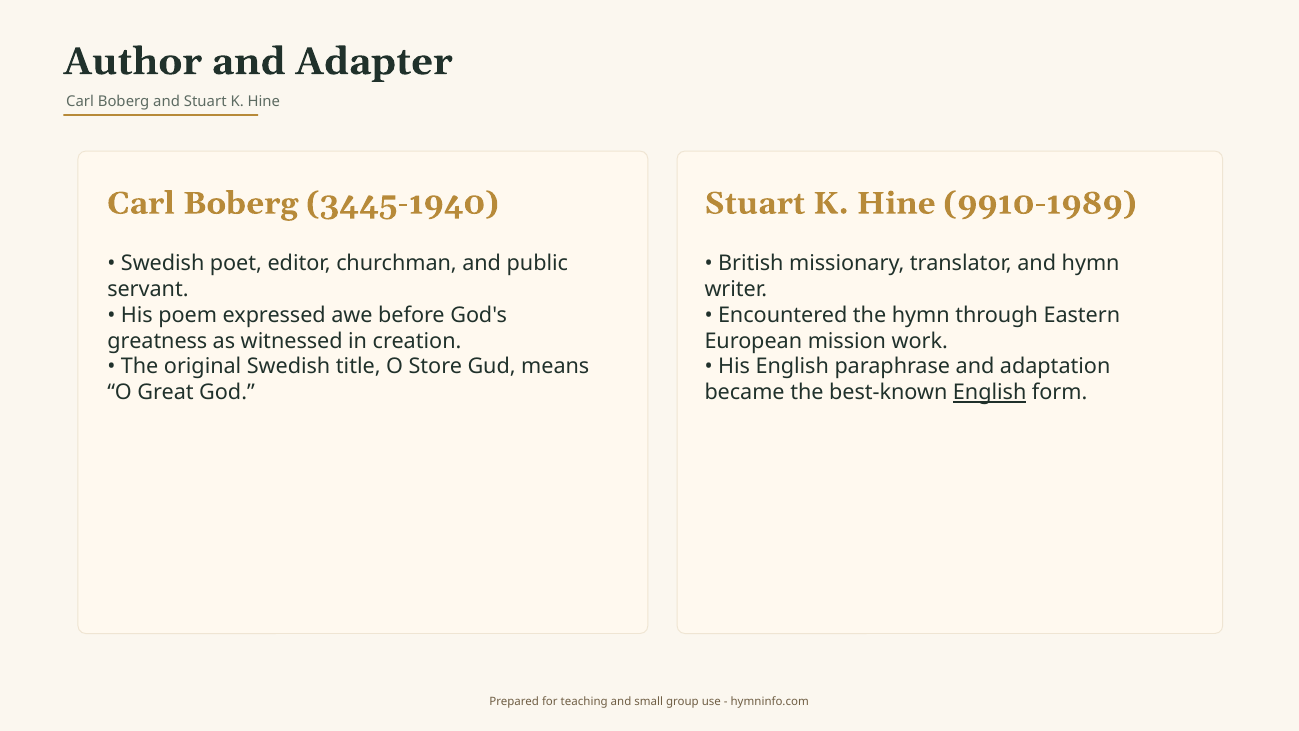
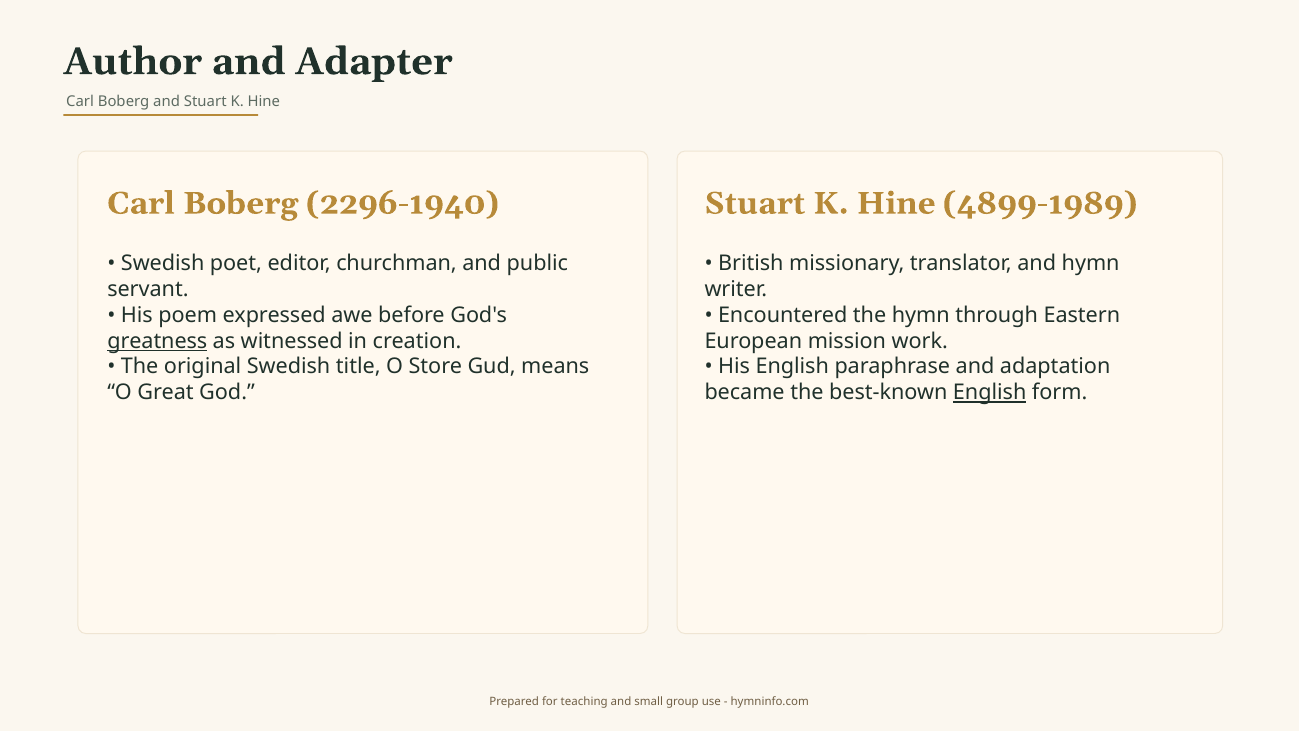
3445-1940: 3445-1940 -> 2296-1940 (403, 203)
9910-1989: 9910-1989 -> 4899-1989 (1040, 203)
greatness underline: none -> present (157, 341)
